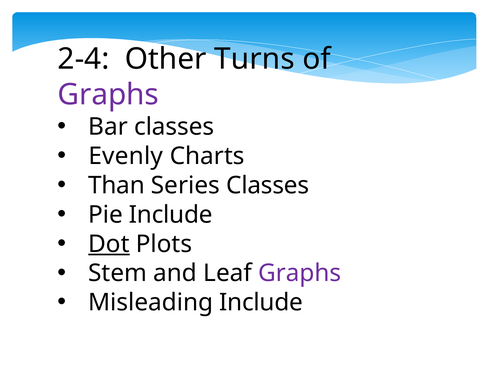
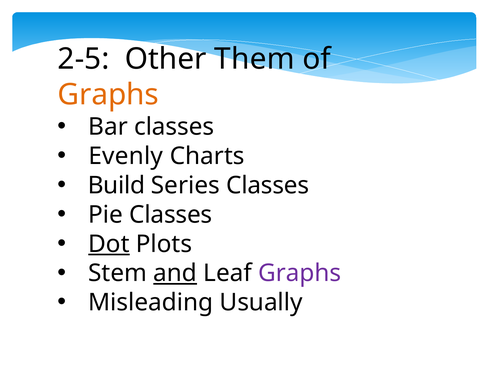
2-4: 2-4 -> 2-5 (84, 59)
Turns: Turns -> Them (254, 59)
Graphs colour: purple -> orange (108, 95)
Than: Than -> Build (116, 185)
Pie Include: Include -> Classes (171, 215)
and underline: none -> present (175, 273)
Misleading Include: Include -> Usually (261, 303)
